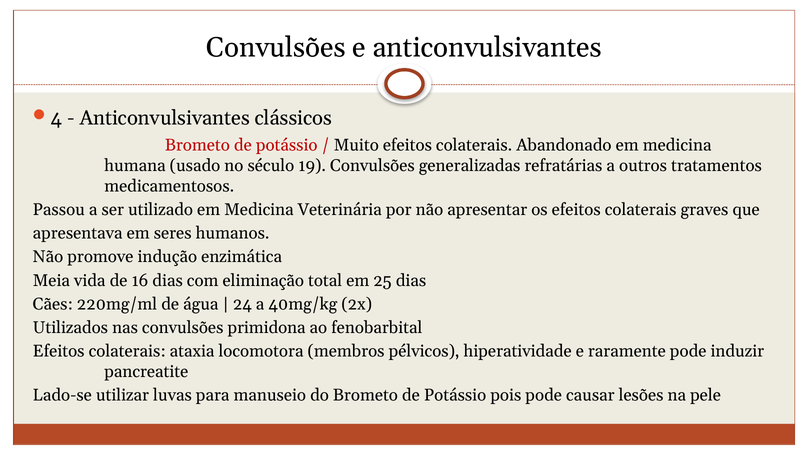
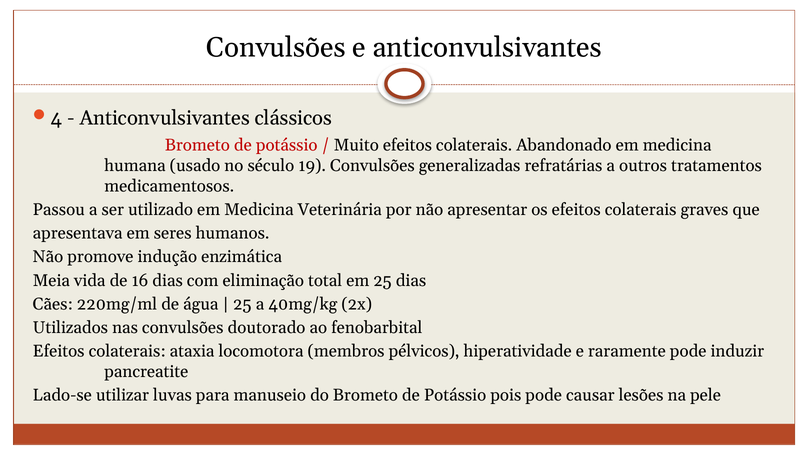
24: 24 -> 25 (242, 304)
primidona: primidona -> doutorado (267, 328)
